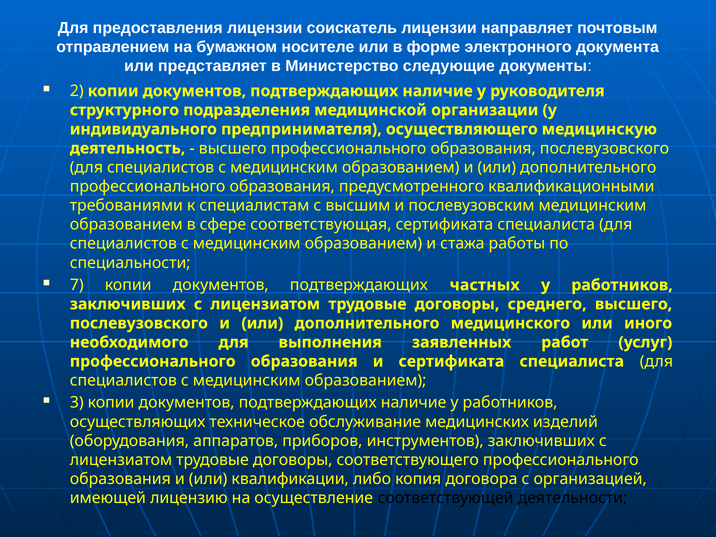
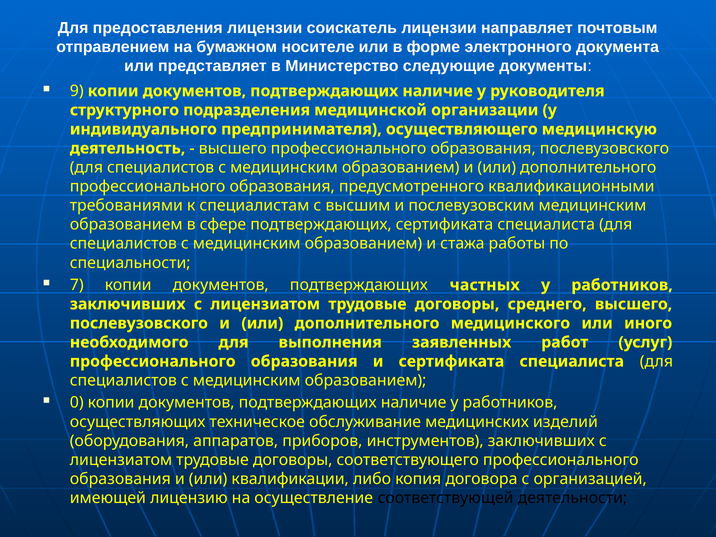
2: 2 -> 9 (77, 91)
сфере соответствующая: соответствующая -> подтверждающих (321, 225)
3: 3 -> 0 (77, 403)
